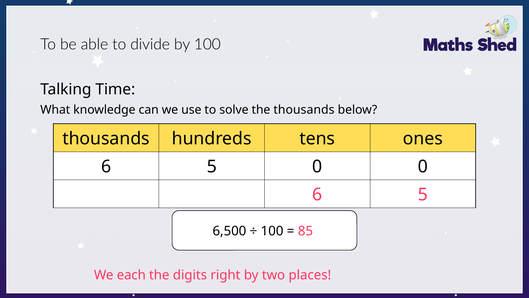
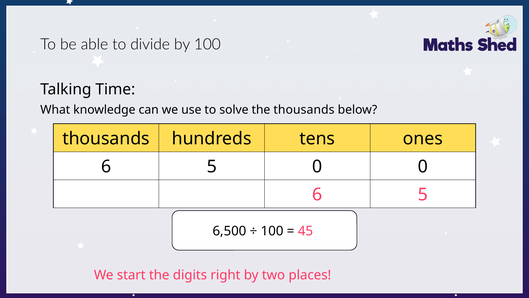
85: 85 -> 45 (305, 231)
each: each -> start (131, 275)
